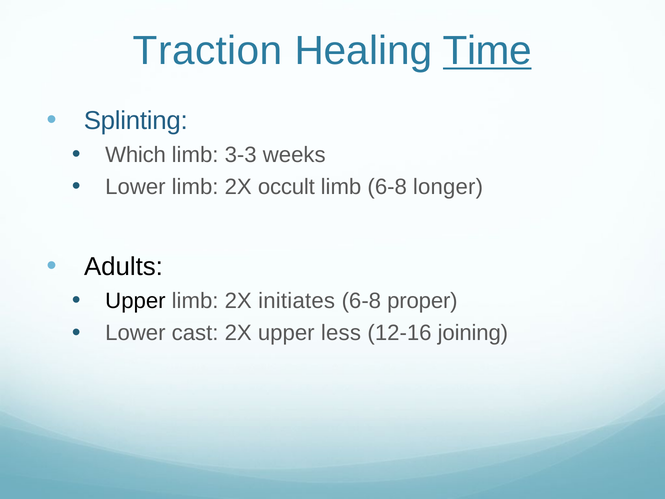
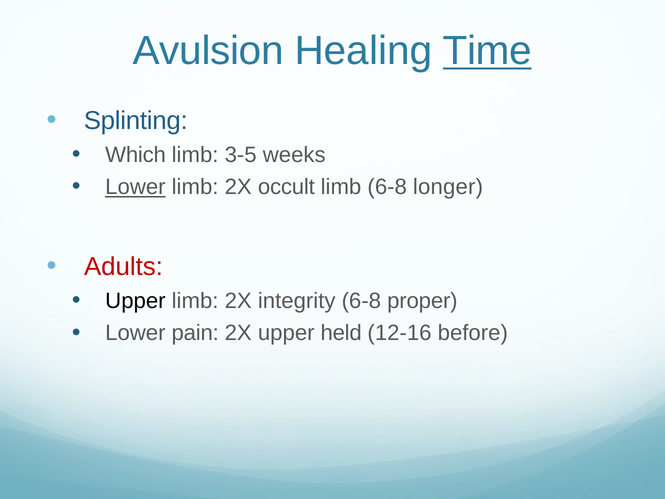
Traction: Traction -> Avulsion (208, 51)
3-3: 3-3 -> 3-5 (241, 155)
Lower underline: none -> present (135, 187)
Adults colour: black -> red (123, 267)
initiates: initiates -> integrity (297, 301)
cast: cast -> pain (195, 333)
less: less -> held (341, 333)
joining: joining -> before (473, 333)
